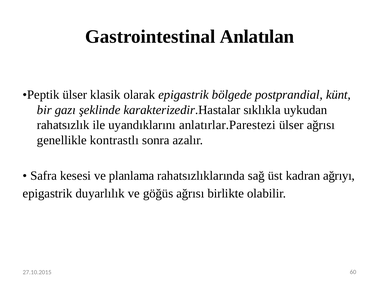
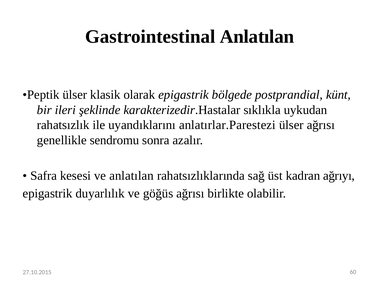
gazı: gazı -> ileri (65, 110)
kontrastlı: kontrastlı -> sendromu (114, 140)
ve planlama: planlama -> anlatılan (132, 175)
